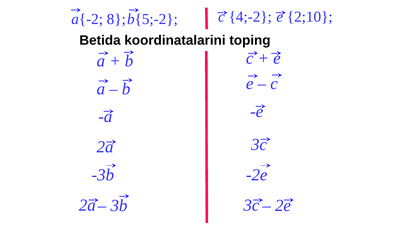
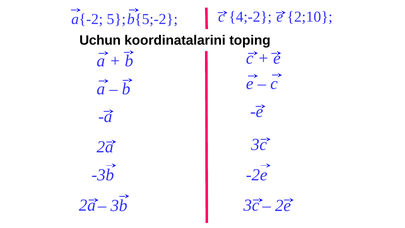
8: 8 -> 5 (116, 19)
Betida: Betida -> Uchun (100, 40)
